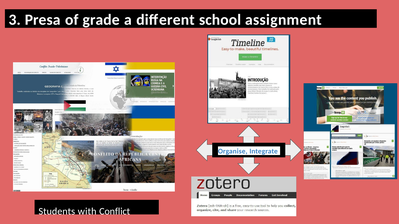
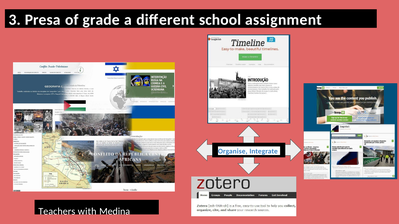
Students: Students -> Teachers (57, 212)
Conflict: Conflict -> Medina (115, 212)
